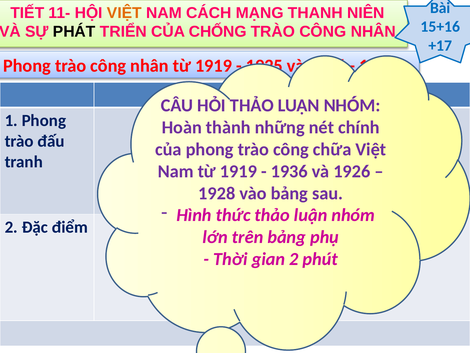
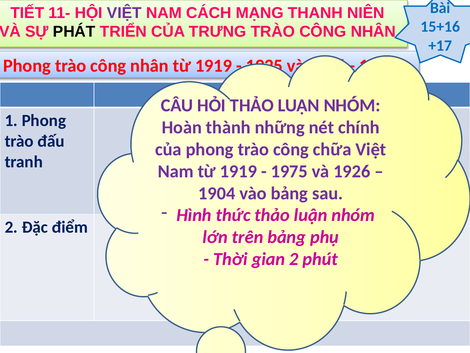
VIỆT colour: orange -> purple (124, 13)
CHỐNG: CHỐNG -> TRƯNG (218, 32)
1936: 1936 -> 1975 (289, 171)
1928: 1928 -> 1904 (217, 193)
